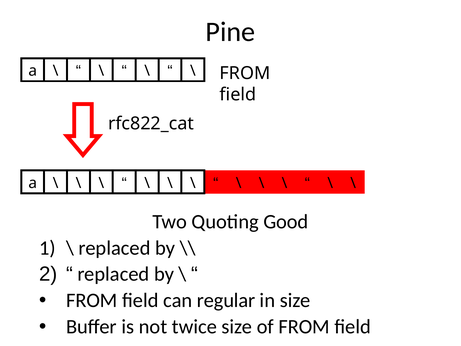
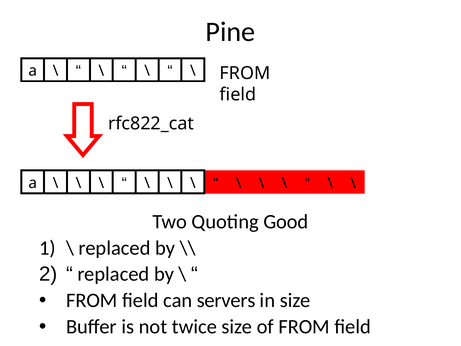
regular: regular -> servers (226, 300)
